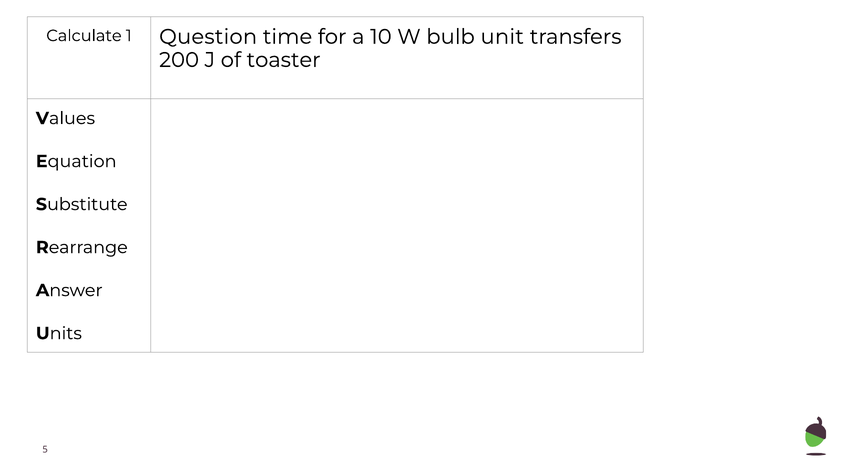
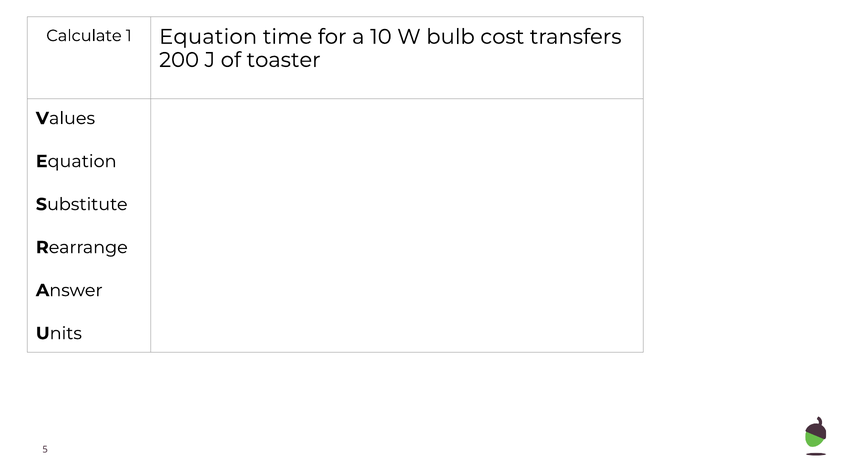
1 Question: Question -> Equation (208, 37)
unit: unit -> cost (502, 37)
